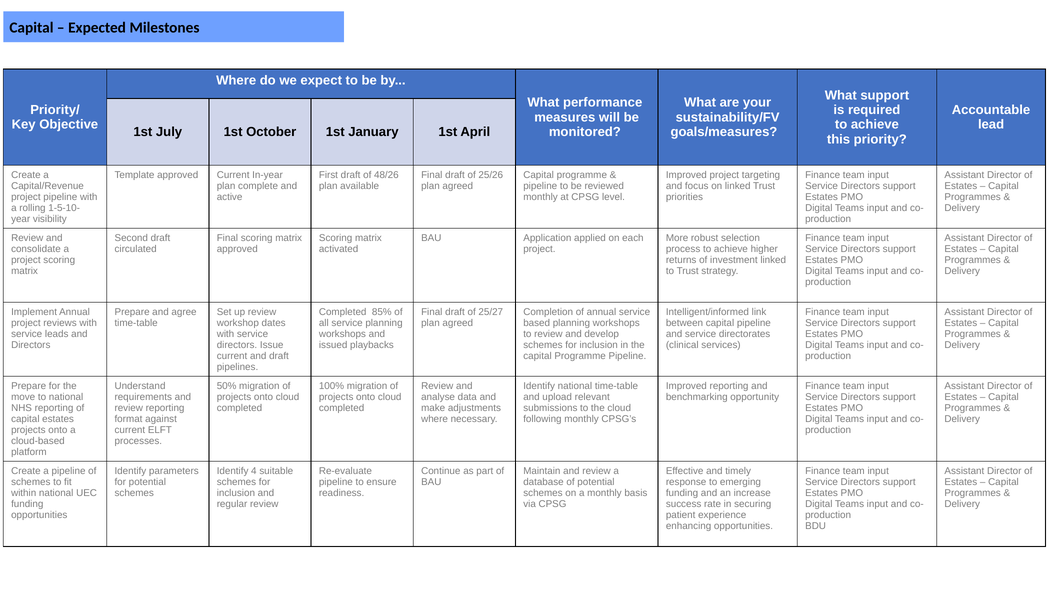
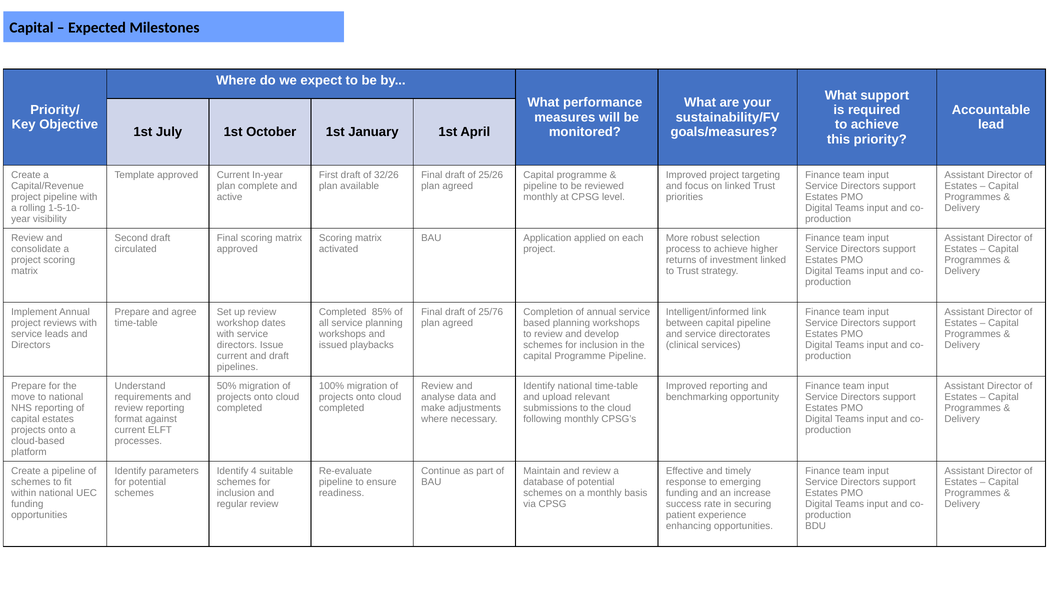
48/26: 48/26 -> 32/26 (386, 175)
25/27: 25/27 -> 25/76 (491, 312)
